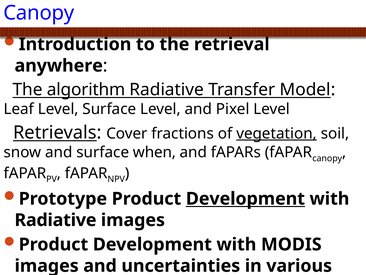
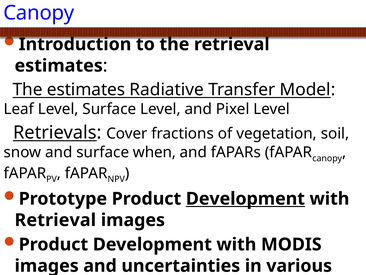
anywhere: anywhere -> estimates (59, 66)
The algorithm: algorithm -> estimates (86, 90)
vegetation underline: present -> none (277, 133)
Radiative: Radiative -> Retrieval (55, 220)
